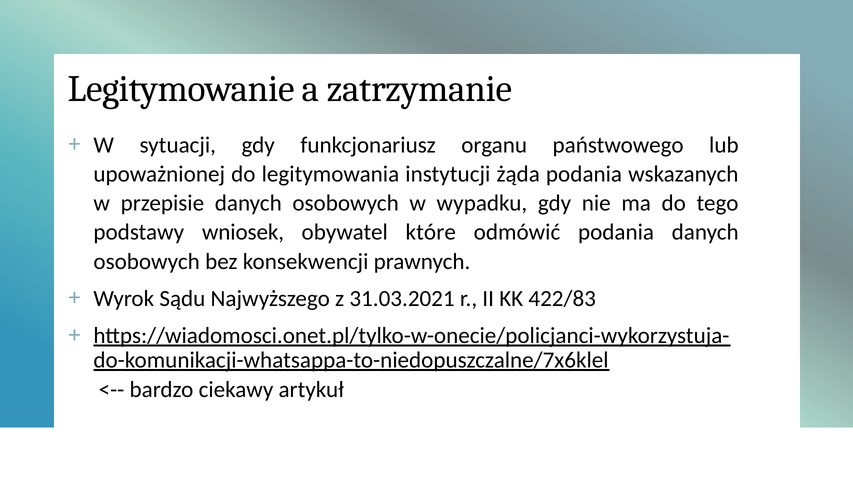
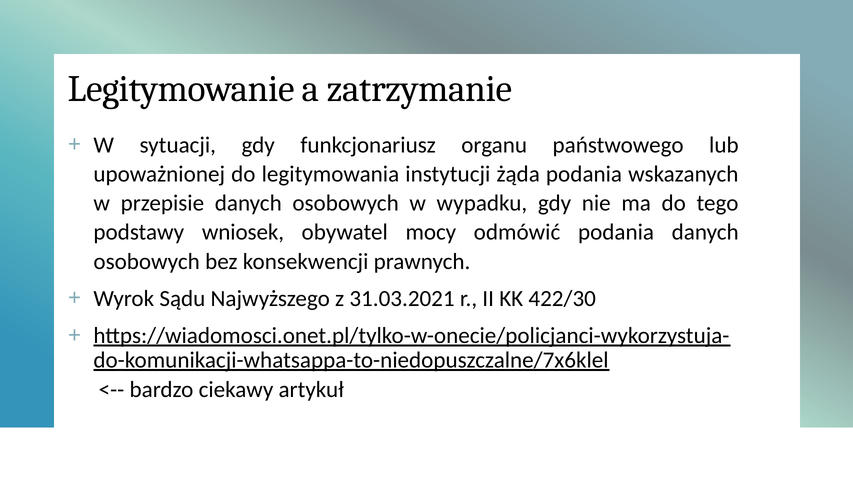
które: które -> mocy (431, 232)
422/83: 422/83 -> 422/30 (562, 298)
